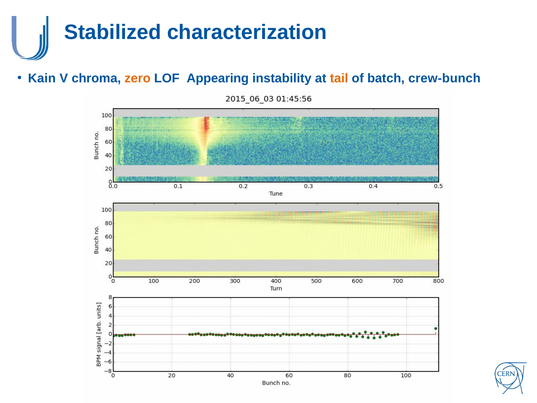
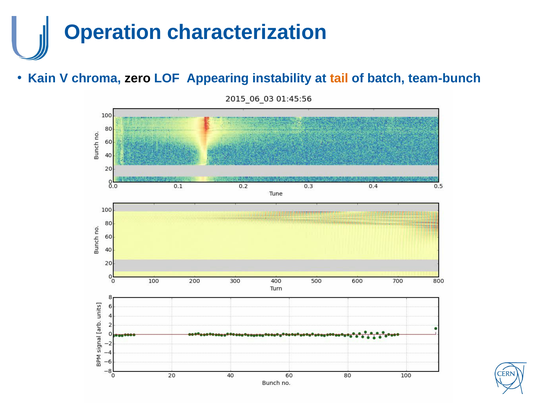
Stabilized: Stabilized -> Operation (113, 32)
zero colour: orange -> black (138, 78)
crew-bunch: crew-bunch -> team-bunch (444, 78)
